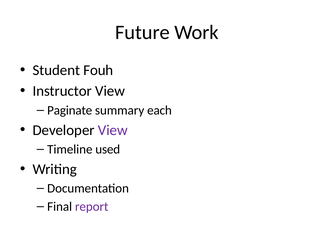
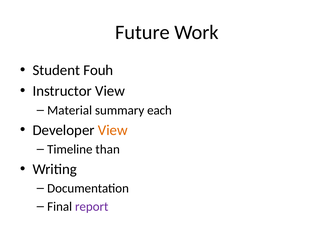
Paginate: Paginate -> Material (70, 110)
View colour: purple -> orange (113, 130)
used: used -> than (108, 149)
